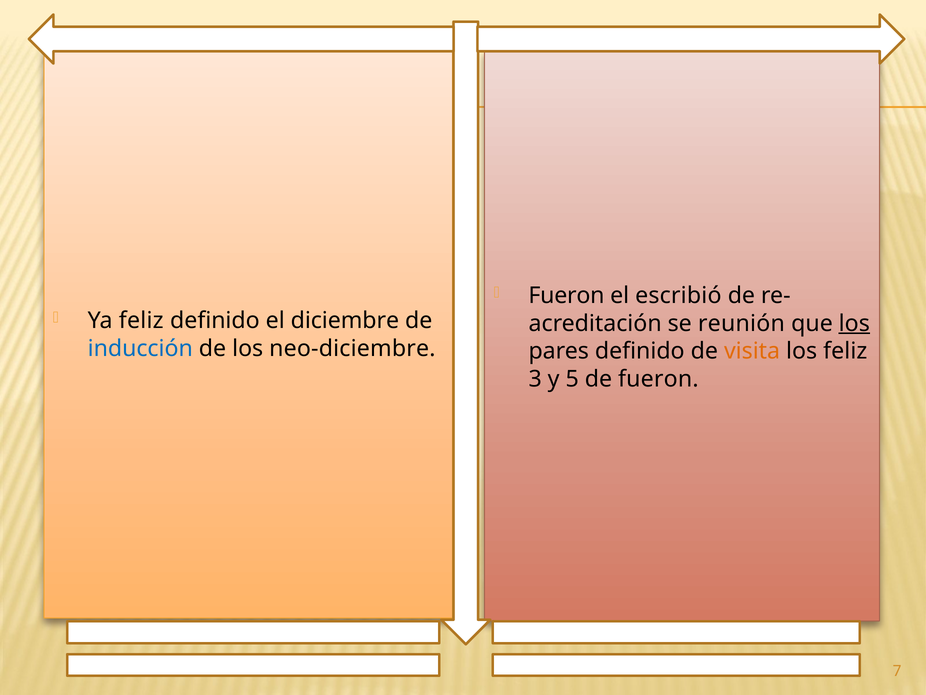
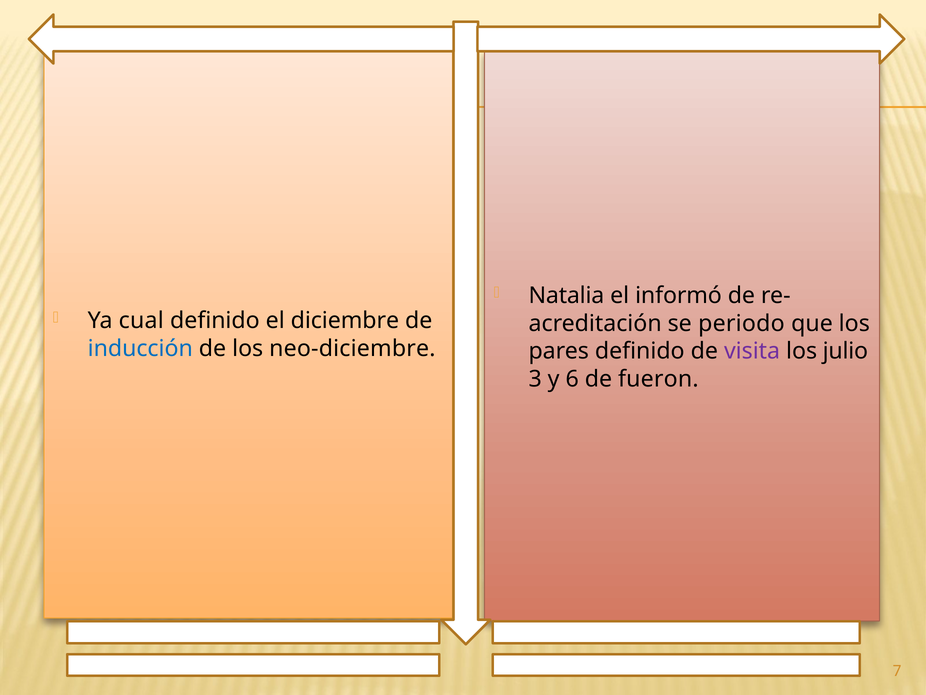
Fueron: Fueron -> Natalia (566, 295)
escribió: escribió -> informó (678, 295)
Ya feliz: feliz -> cual (141, 320)
reunión: reunión -> periodo (741, 323)
los underline: present -> none (854, 323)
visita colour: orange -> purple (752, 351)
los feliz: feliz -> julio (845, 351)
5: 5 -> 6 (572, 379)
